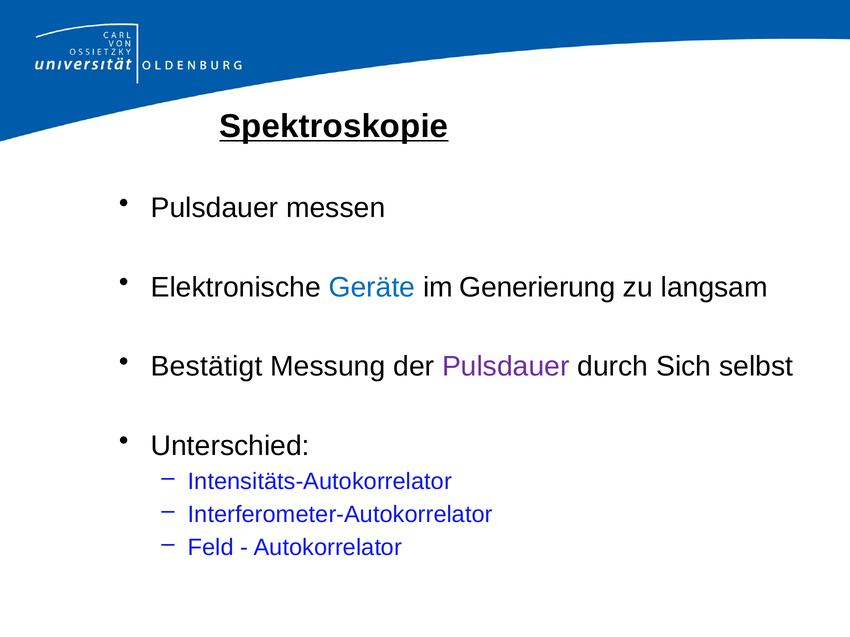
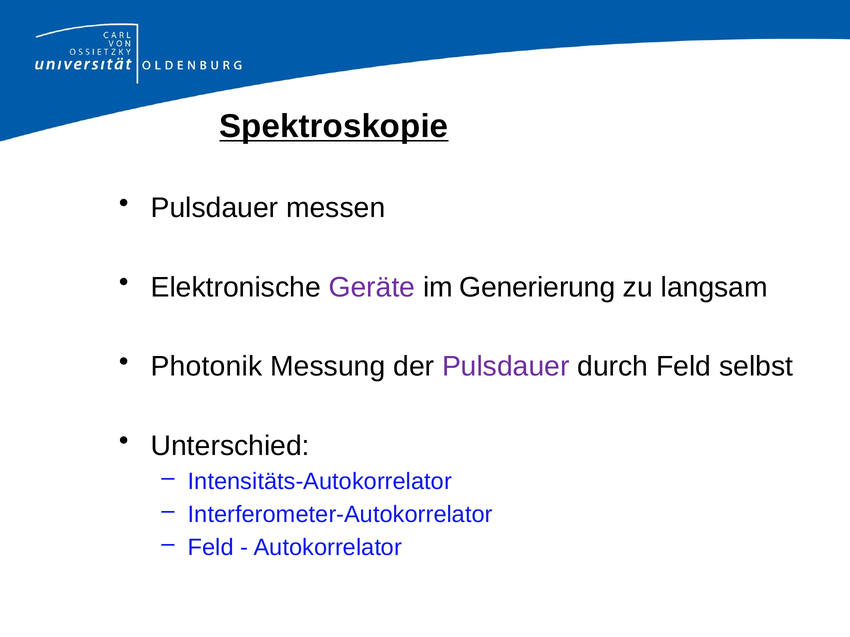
Geräte colour: blue -> purple (372, 287)
Bestätigt: Bestätigt -> Photonik (207, 367)
durch Sich: Sich -> Feld (684, 367)
